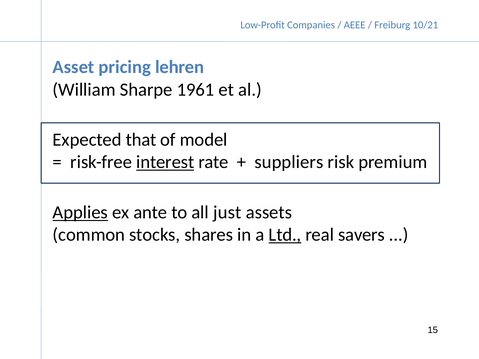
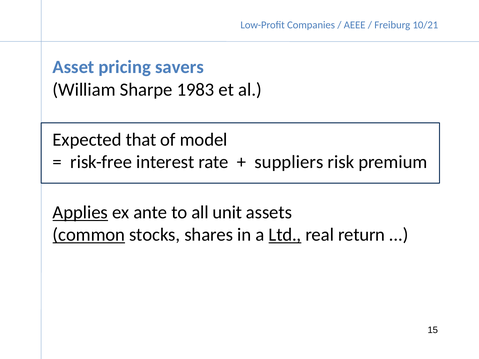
lehren: lehren -> savers (180, 67)
1961: 1961 -> 1983 (196, 90)
interest underline: present -> none (165, 162)
just: just -> unit (227, 213)
common underline: none -> present (89, 235)
savers: savers -> return (362, 235)
